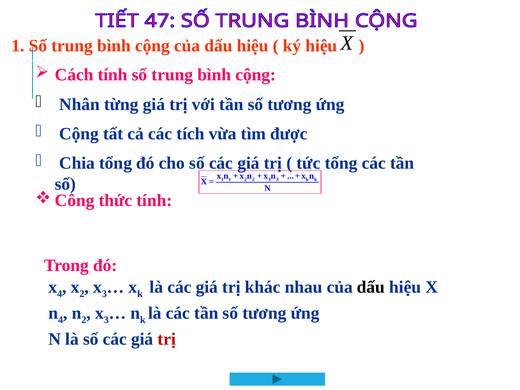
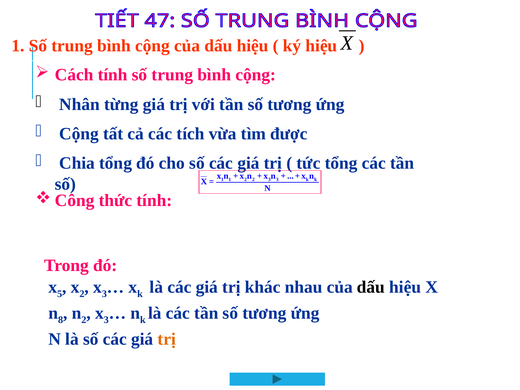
x 4: 4 -> 5 (60, 294)
n 4: 4 -> 8 (61, 320)
trị colour: red -> orange (167, 339)
